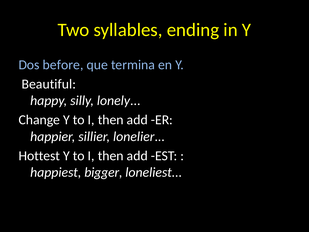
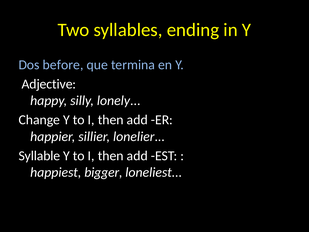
Beautiful: Beautiful -> Adjective (49, 84)
Hottest: Hottest -> Syllable (39, 156)
